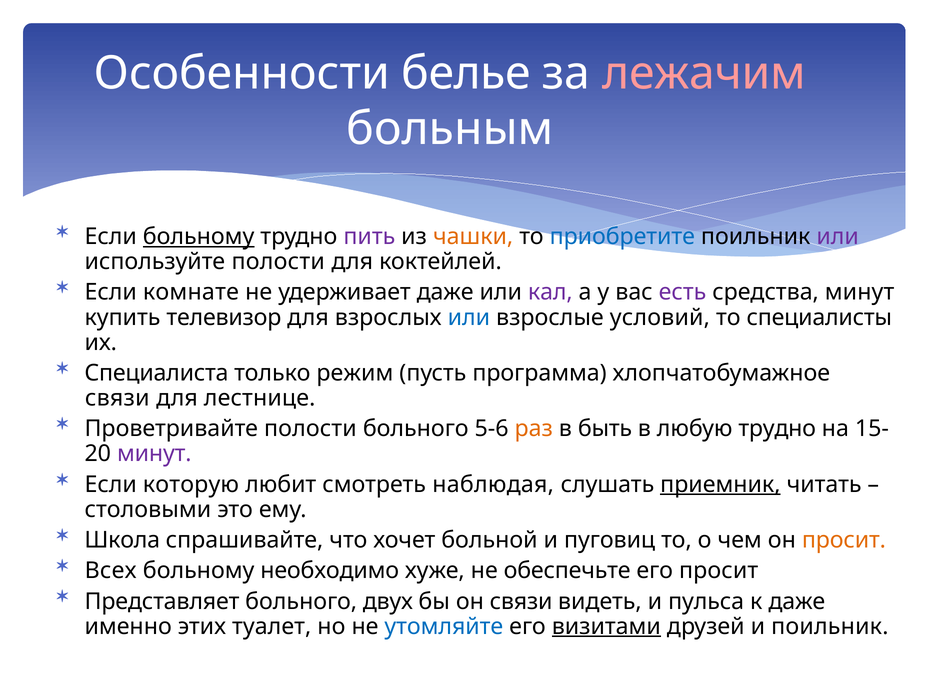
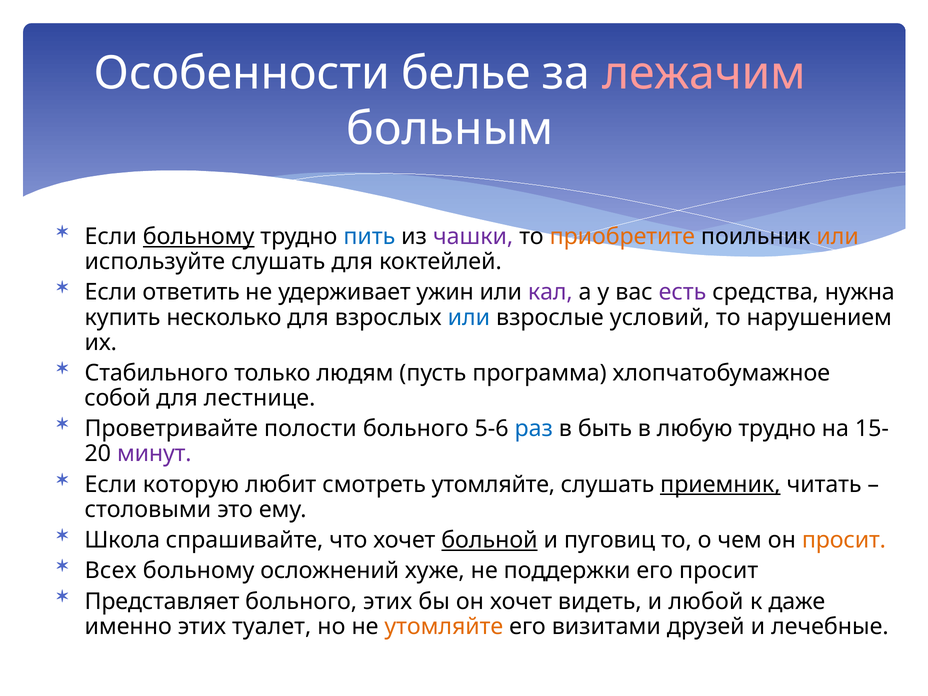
пить colour: purple -> blue (369, 237)
чашки colour: orange -> purple (473, 237)
приобретите colour: blue -> orange (622, 237)
или colour: purple -> orange (838, 237)
используйте полости: полости -> слушать (278, 262)
комнате: комнате -> ответить (191, 292)
удерживает даже: даже -> ужин (445, 292)
средства минут: минут -> нужна (860, 292)
телевизор: телевизор -> несколько (224, 317)
специалисты: специалисты -> нарушением (819, 317)
Специалиста: Специалиста -> Стабильного (156, 373)
режим: режим -> людям (355, 373)
связи: связи -> собой (118, 398)
раз colour: orange -> blue (534, 429)
смотреть наблюдая: наблюдая -> утомляйте (493, 484)
больной underline: none -> present (489, 540)
необходимо: необходимо -> осложнений (330, 571)
обеспечьте: обеспечьте -> поддержки (567, 571)
больного двух: двух -> этих (388, 601)
он связи: связи -> хочет (521, 601)
пульса: пульса -> любой (706, 601)
утомляйте colour: blue -> orange (444, 626)
визитами underline: present -> none (606, 626)
и поильник: поильник -> лечебные (830, 626)
